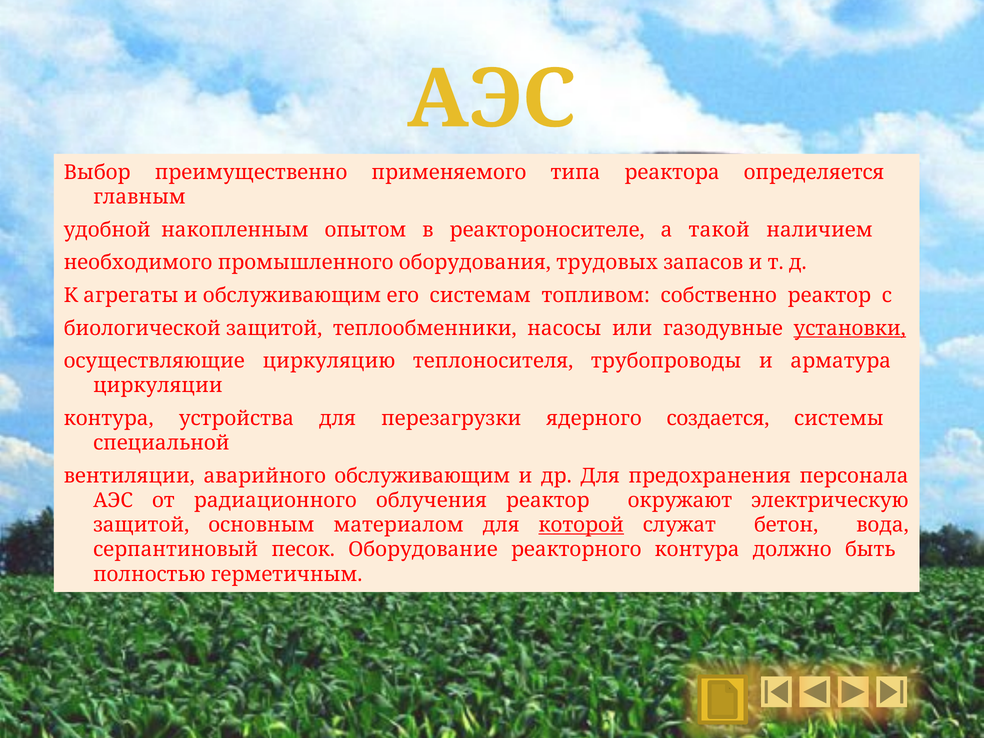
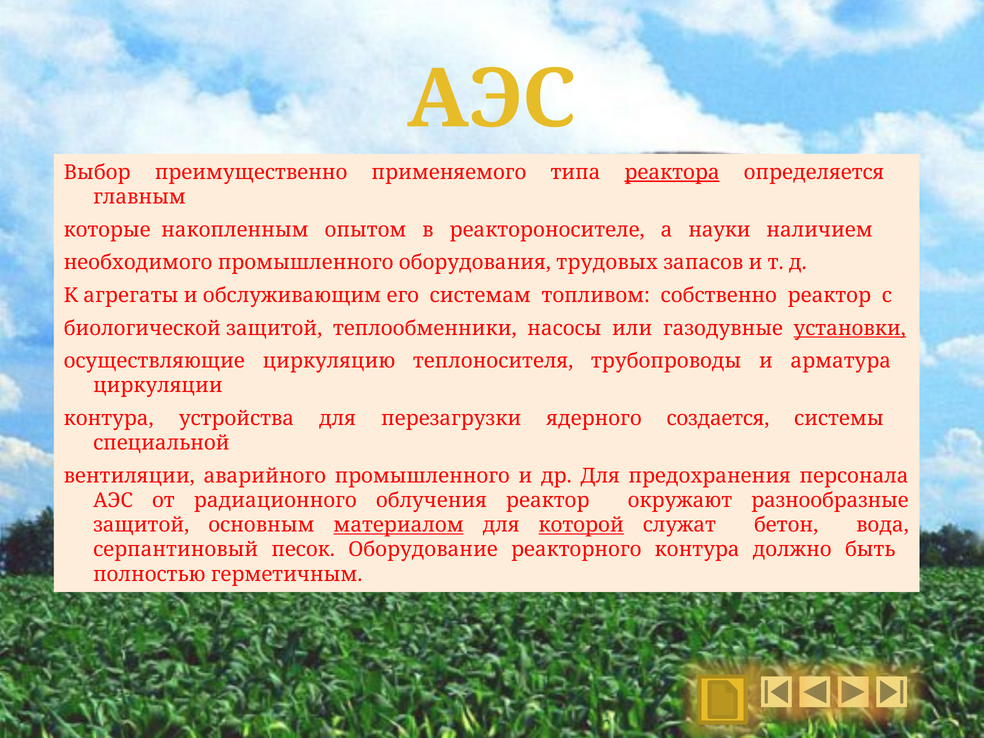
реактора underline: none -> present (672, 172)
удобной: удобной -> которые (107, 230)
такой: такой -> науки (719, 230)
аварийного обслуживающим: обслуживающим -> промышленного (422, 476)
электрическую: электрическую -> разнообразные (830, 501)
материалом underline: none -> present (399, 525)
